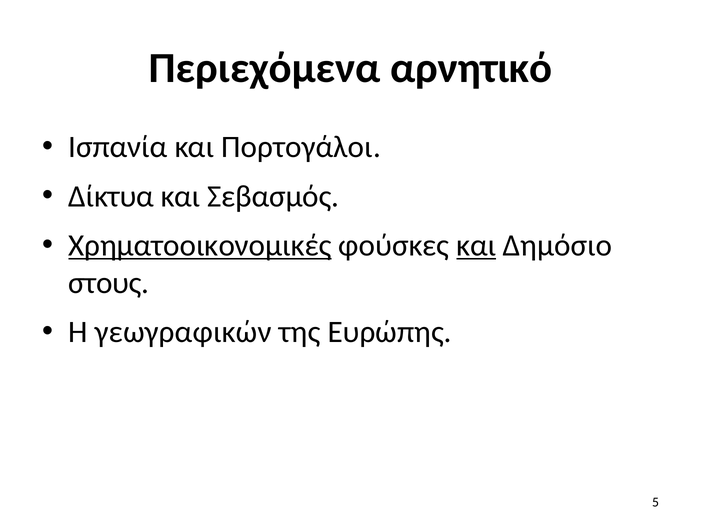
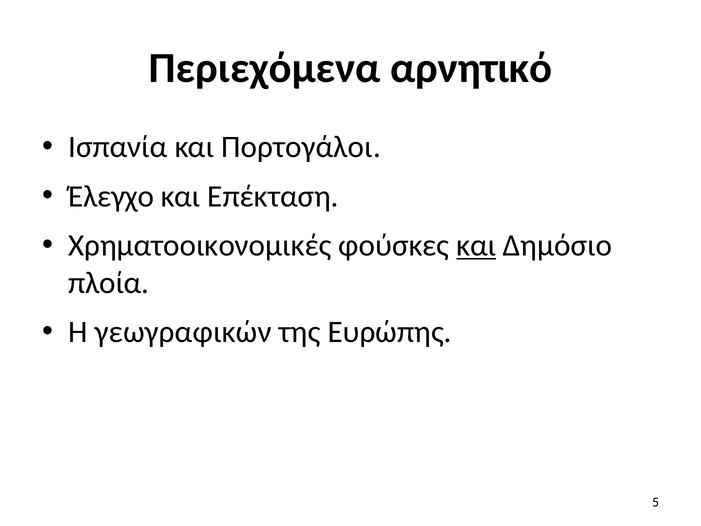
Δίκτυα: Δίκτυα -> Έλεγχο (111, 196)
Σεβασμός: Σεβασμός -> Επέκταση (273, 196)
Χρηματοοικονομικές underline: present -> none (200, 245)
στους: στους -> πλοία (109, 283)
